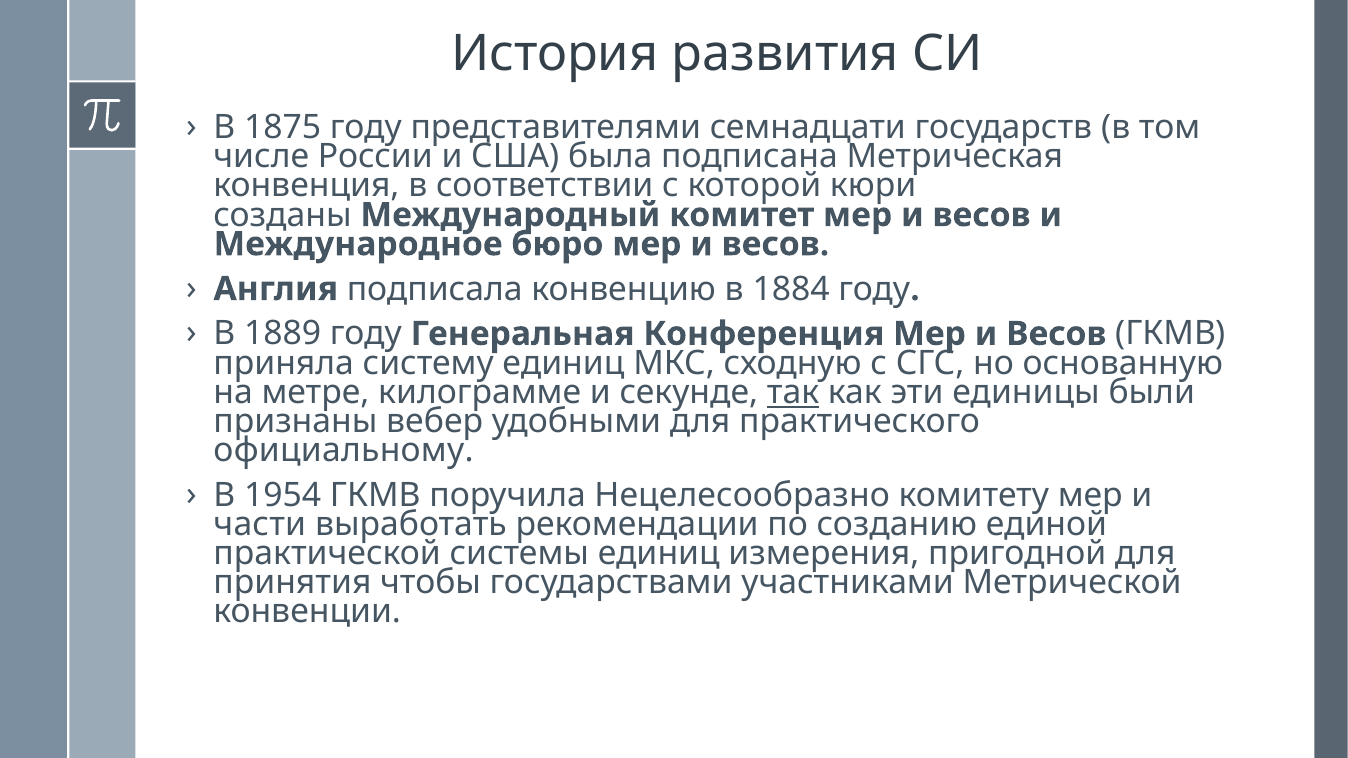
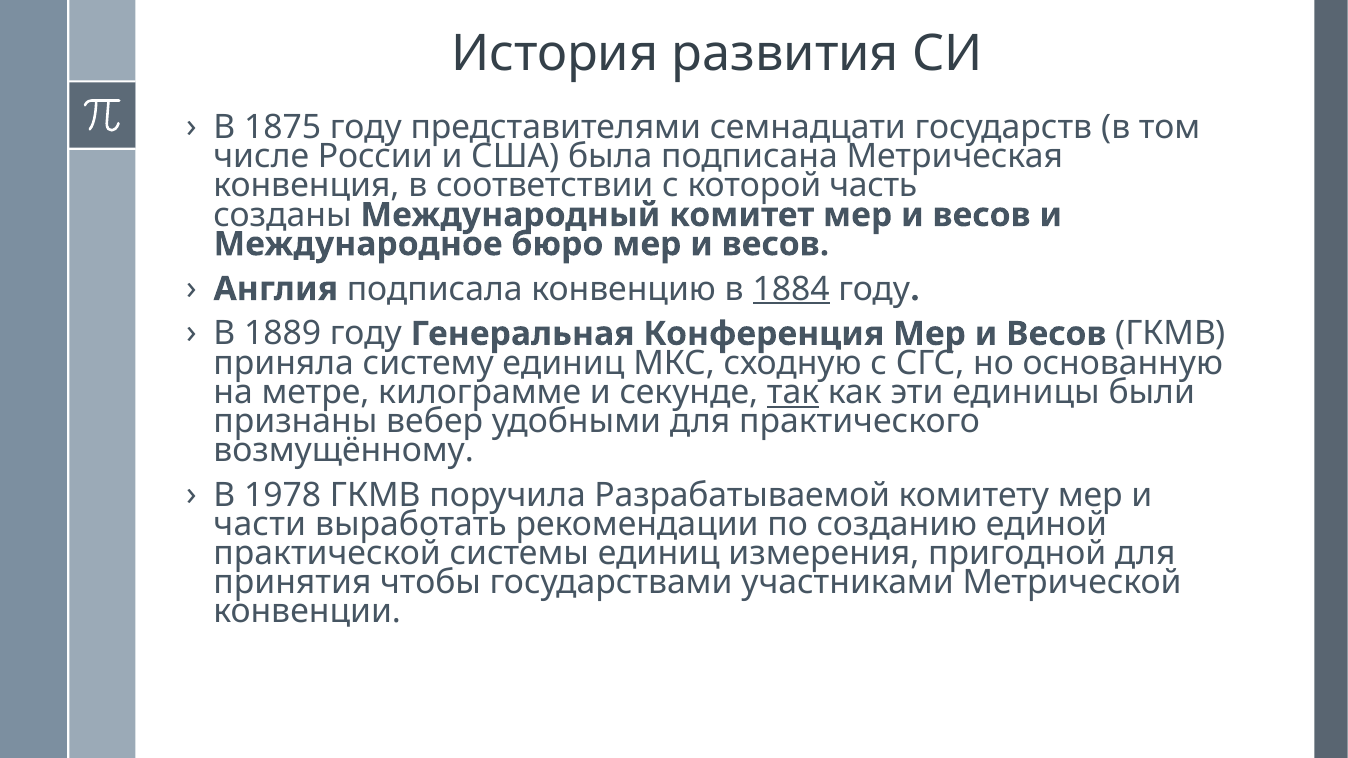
кюри: кюри -> часть (873, 186)
1884 underline: none -> present (791, 289)
официальному: официальному -> возмущённому (344, 451)
1954: 1954 -> 1978 (283, 495)
Нецелесообразно: Нецелесообразно -> Разрабатываемой (742, 495)
